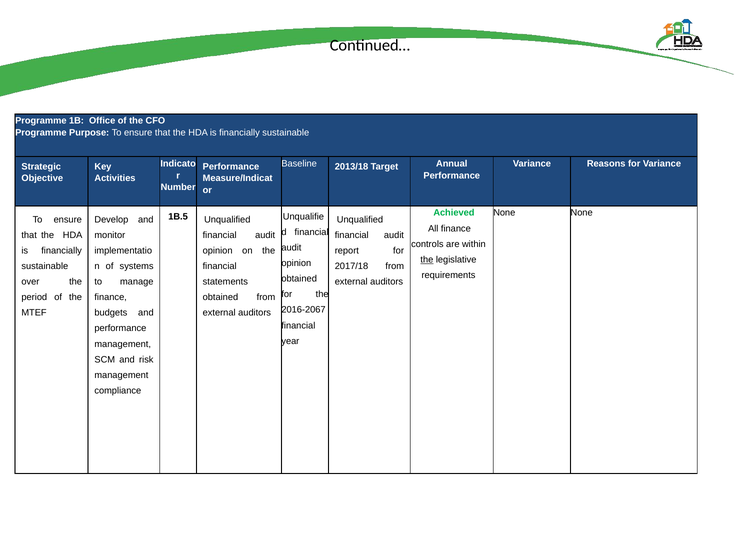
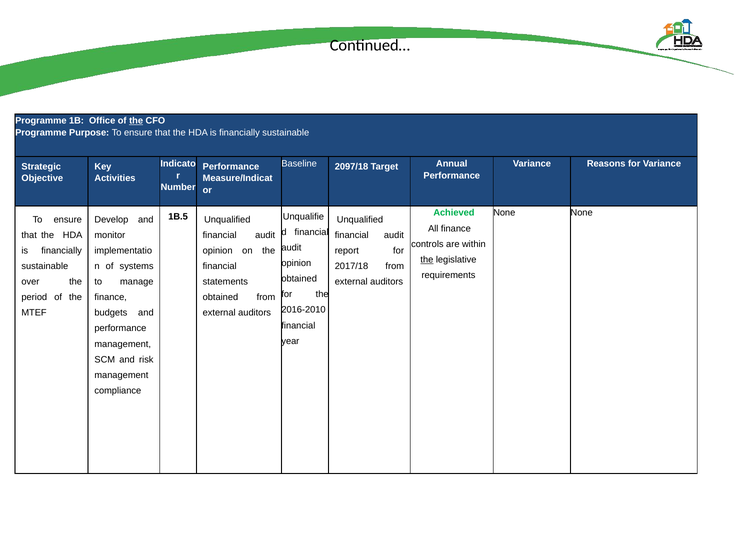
the underline: none -> present (136, 121)
2013/18: 2013/18 -> 2097/18 (351, 166)
2016-2067: 2016-2067 -> 2016-2010 (304, 310)
